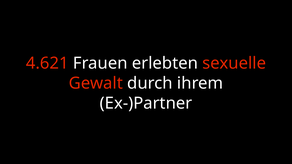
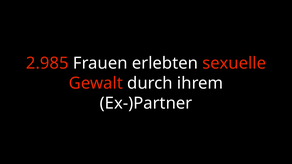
4.621: 4.621 -> 2.985 (47, 63)
